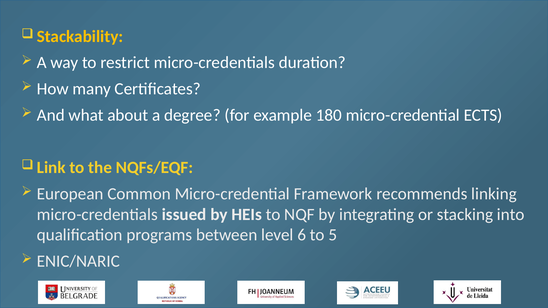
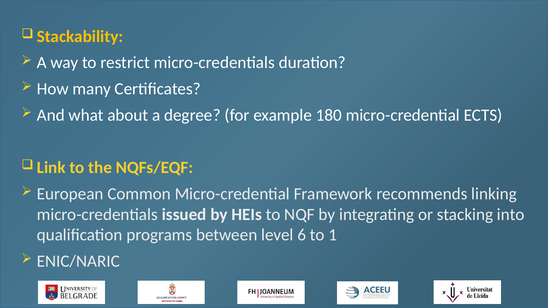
5: 5 -> 1 (333, 235)
